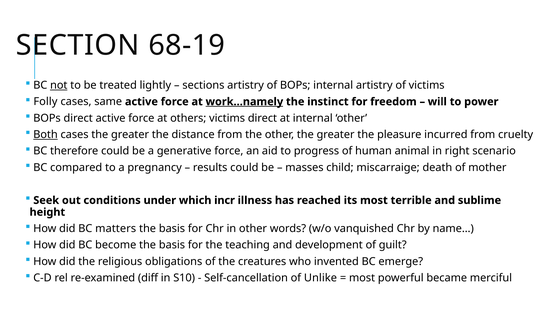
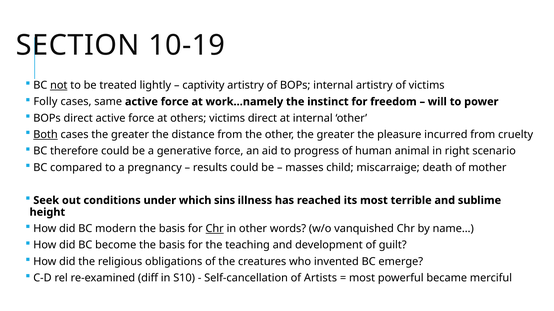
68-19: 68-19 -> 10-19 (187, 45)
sections: sections -> captivity (203, 85)
work…namely underline: present -> none (244, 102)
incr: incr -> sins (225, 201)
matters: matters -> modern (116, 229)
Chr underline: none -> present (215, 229)
Unlike: Unlike -> Artists (321, 278)
